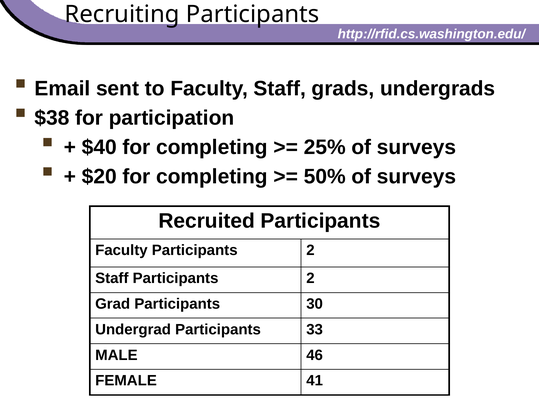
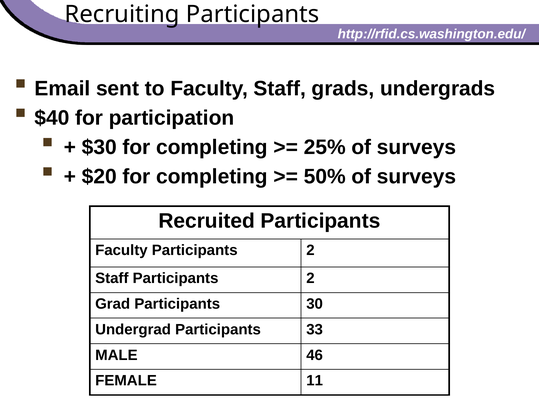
$38: $38 -> $40 (52, 118)
$40: $40 -> $30 (99, 147)
41: 41 -> 11 (315, 381)
